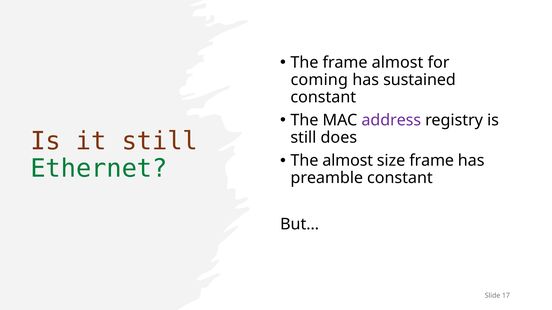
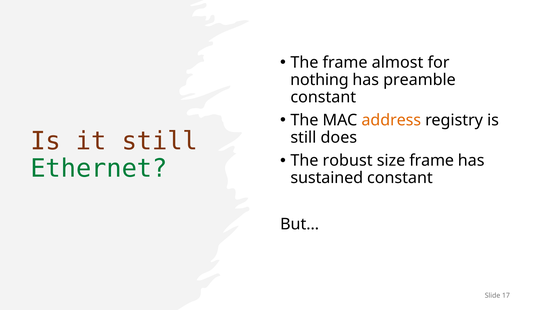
coming: coming -> nothing (319, 80)
sustained: sustained -> preamble (419, 80)
address colour: purple -> orange (391, 120)
The almost: almost -> robust (348, 161)
preamble: preamble -> sustained (327, 178)
